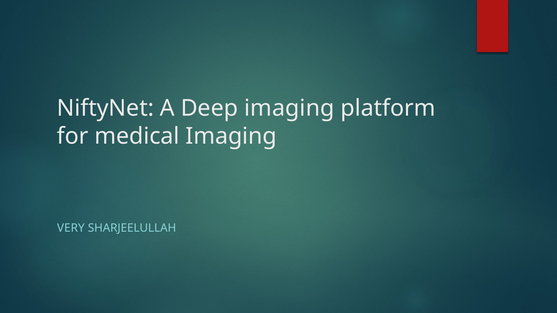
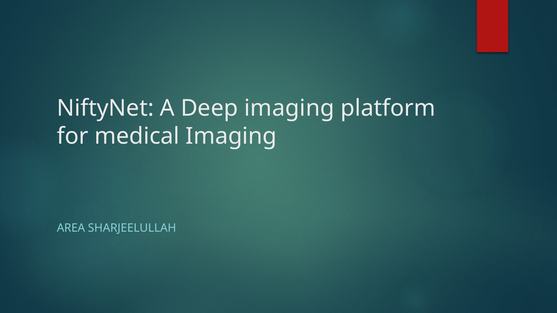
VERY: VERY -> AREA (71, 228)
